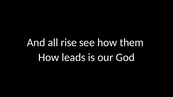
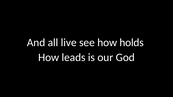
rise: rise -> live (69, 43)
them: them -> holds (132, 43)
